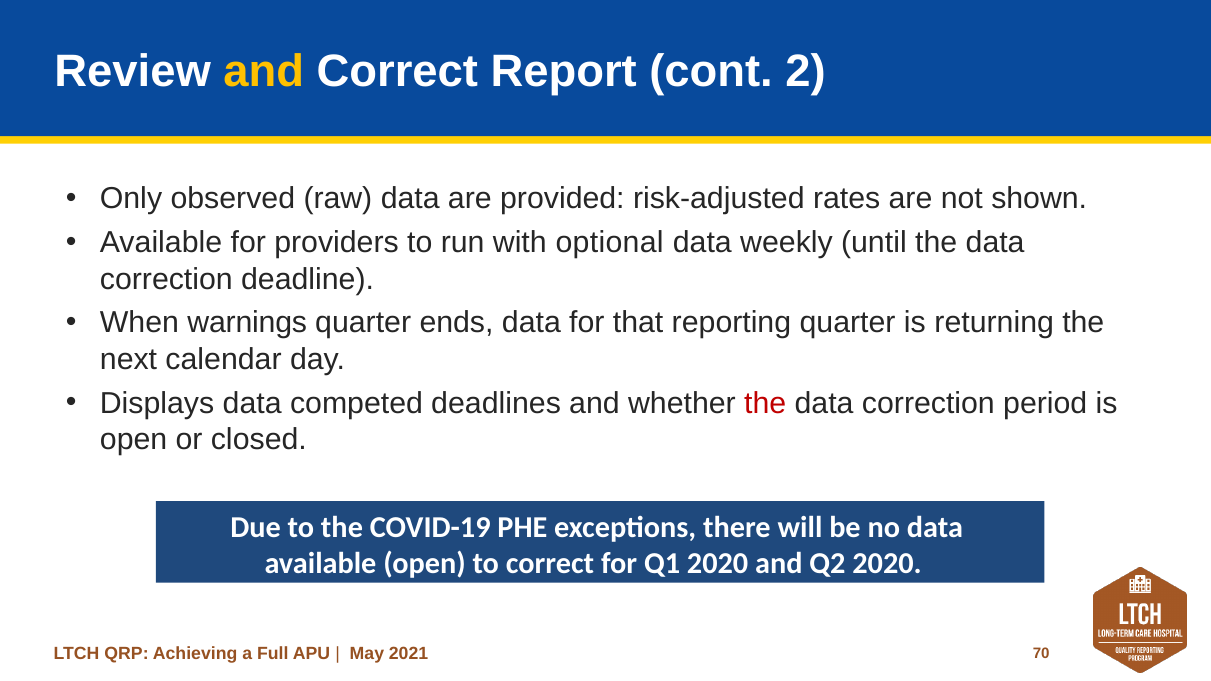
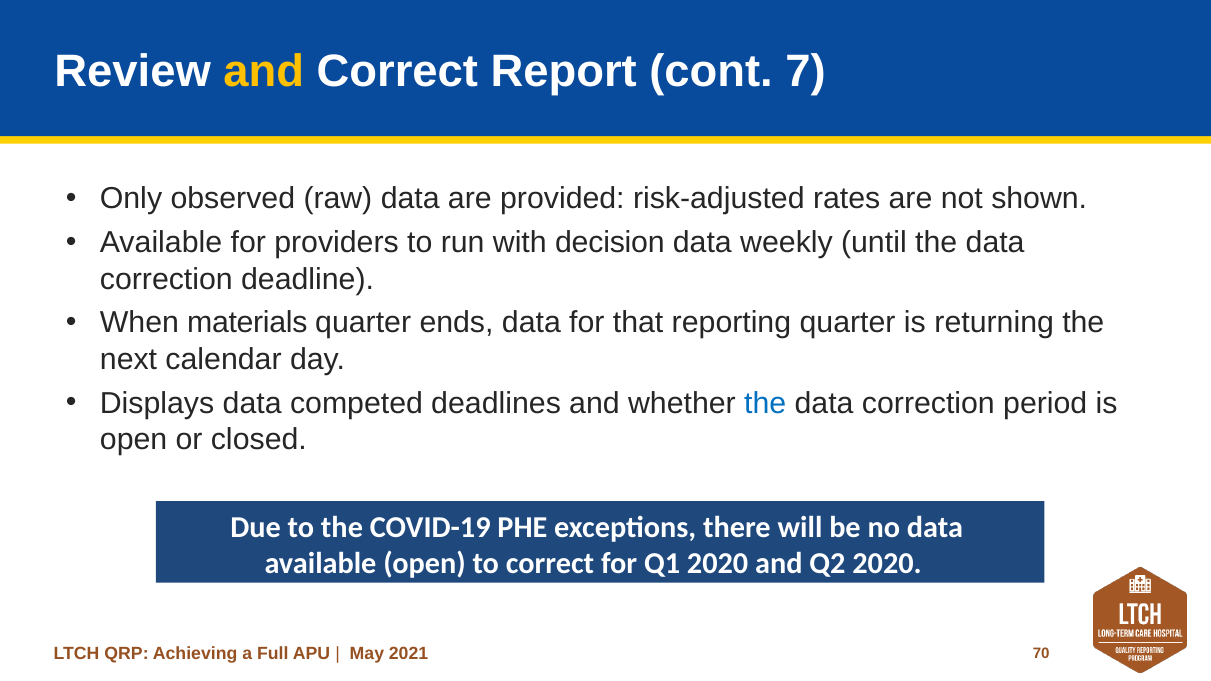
2: 2 -> 7 (806, 71)
optional: optional -> decision (610, 243)
warnings: warnings -> materials (247, 323)
the colour: red -> blue (765, 403)
